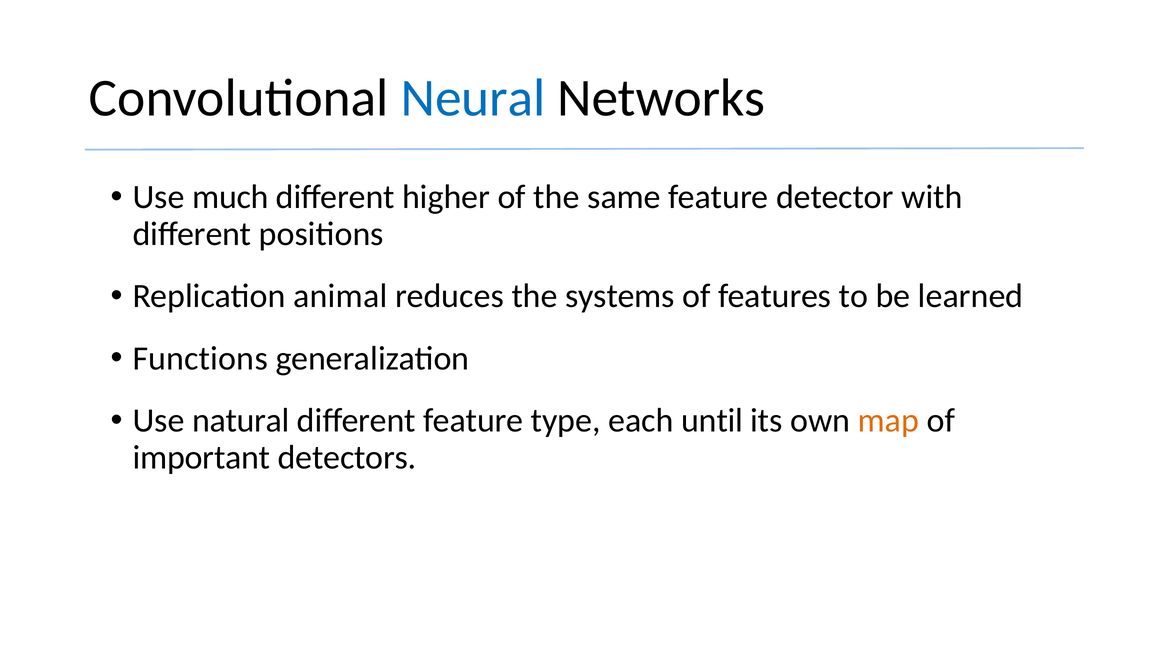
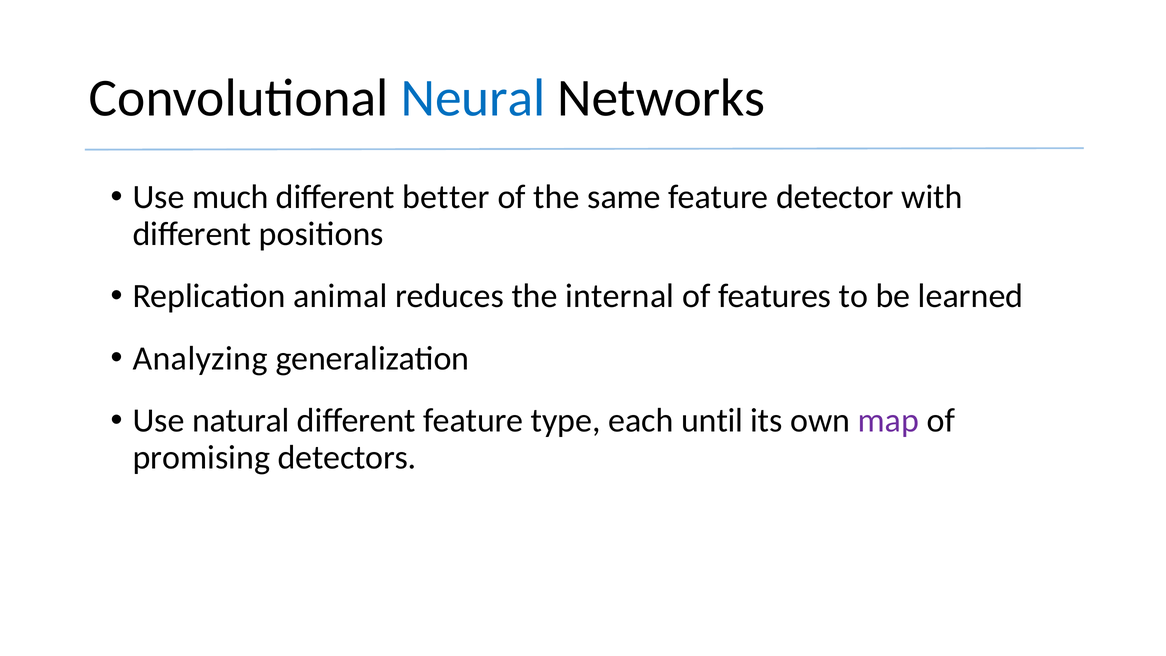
higher: higher -> better (446, 197)
systems: systems -> internal (620, 296)
Functions: Functions -> Analyzing (200, 358)
map colour: orange -> purple (888, 421)
important: important -> promising (201, 457)
